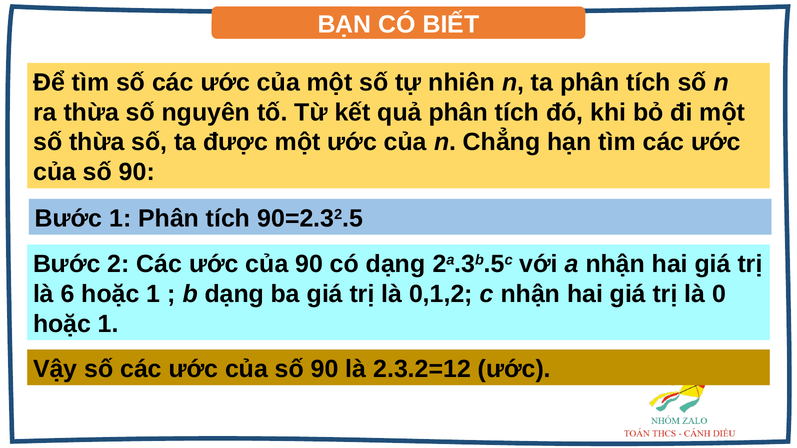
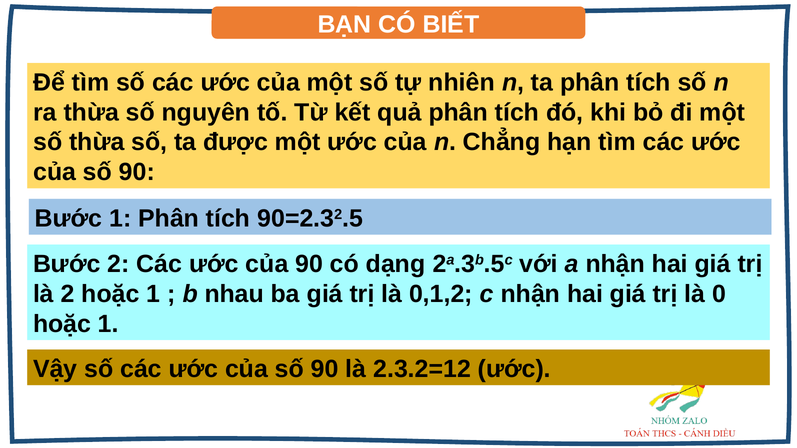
là 6: 6 -> 2 (68, 294)
b dạng: dạng -> nhau (234, 294)
